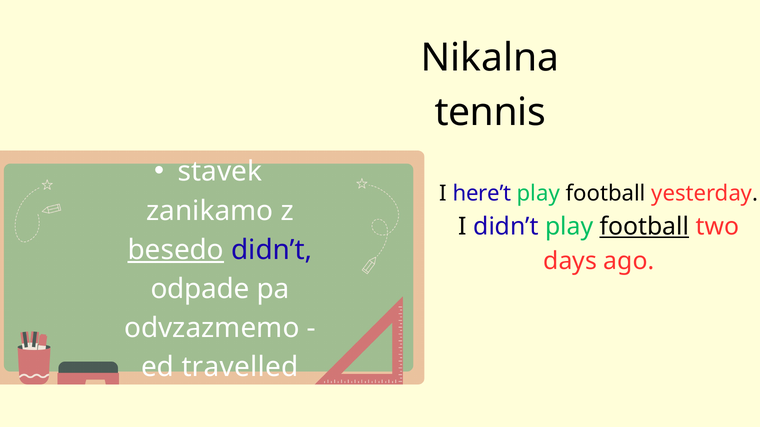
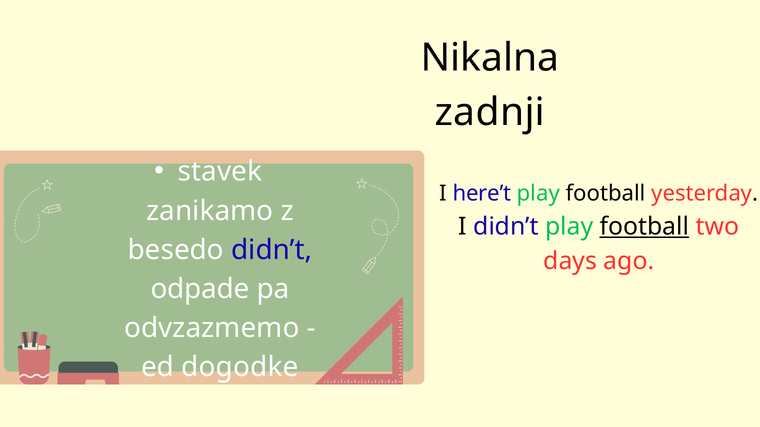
tennis: tennis -> zadnji (490, 113)
besedo underline: present -> none (176, 250)
travelled: travelled -> dogodke (240, 368)
